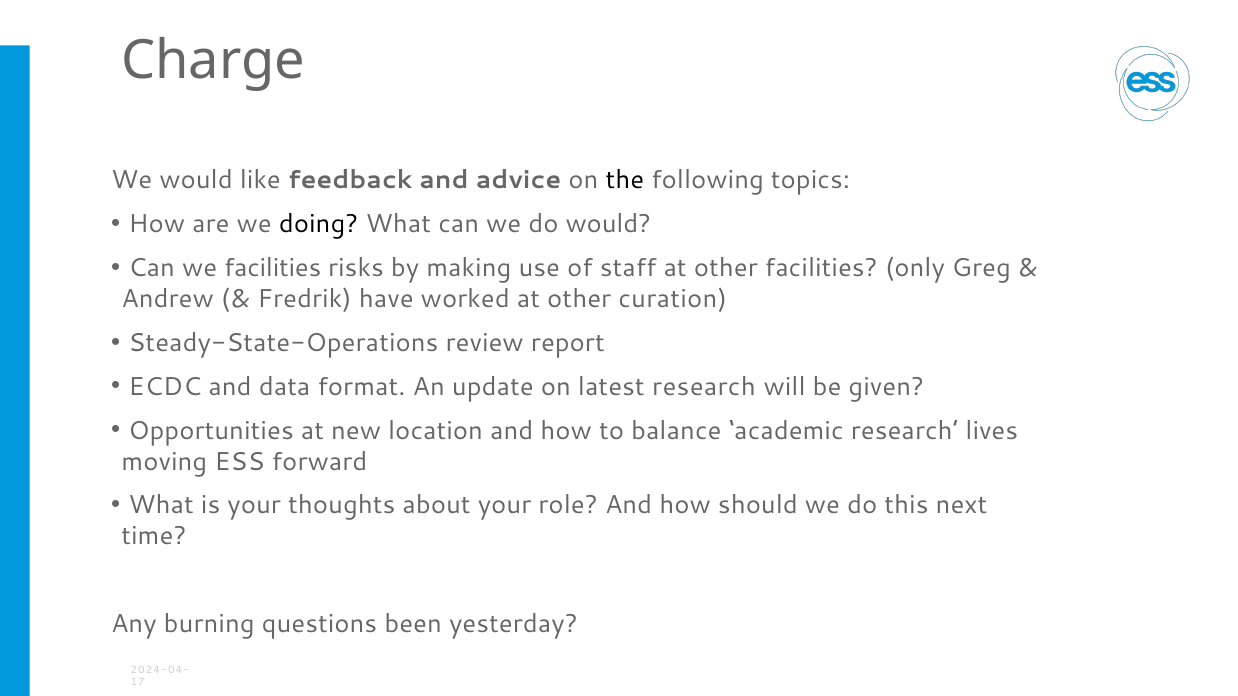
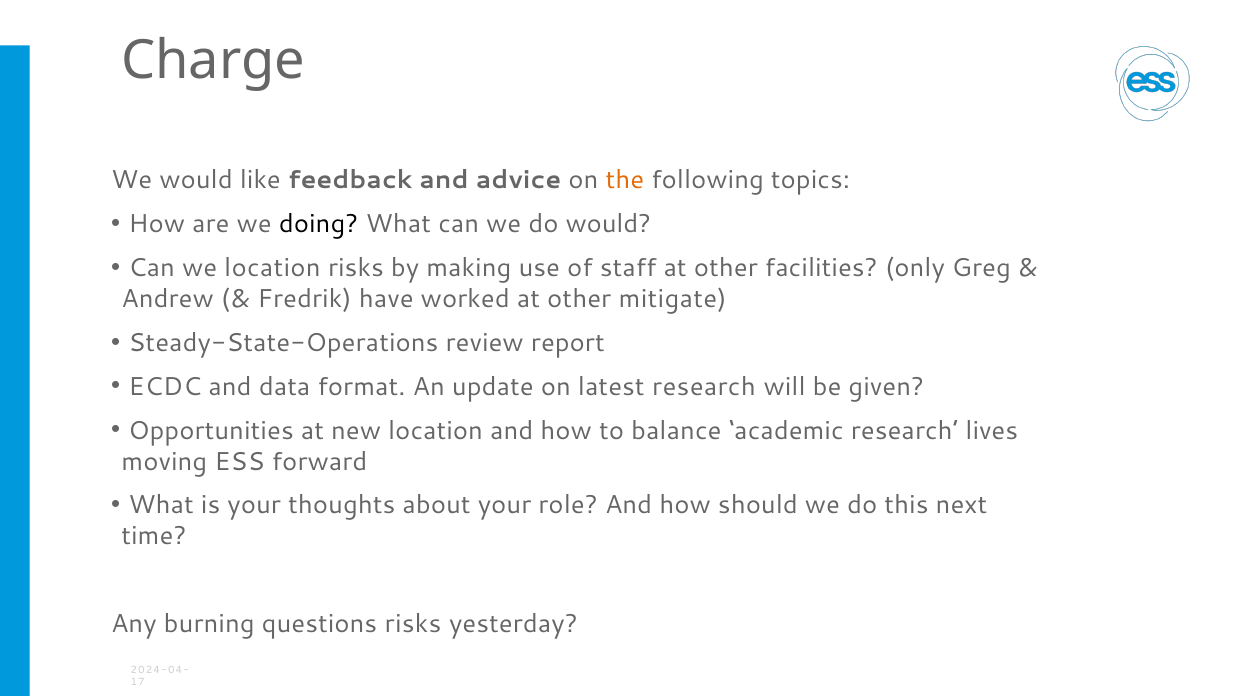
the colour: black -> orange (625, 181)
we facilities: facilities -> location (272, 268)
curation: curation -> mitigate (673, 299)
questions been: been -> risks (413, 624)
